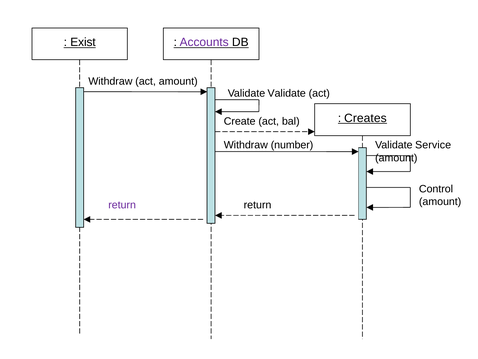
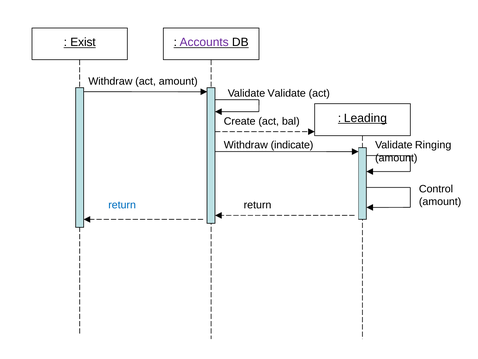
Creates: Creates -> Leading (365, 118)
number: number -> indicate (292, 145)
Service: Service -> Ringing (433, 145)
return colour: purple -> blue (122, 205)
